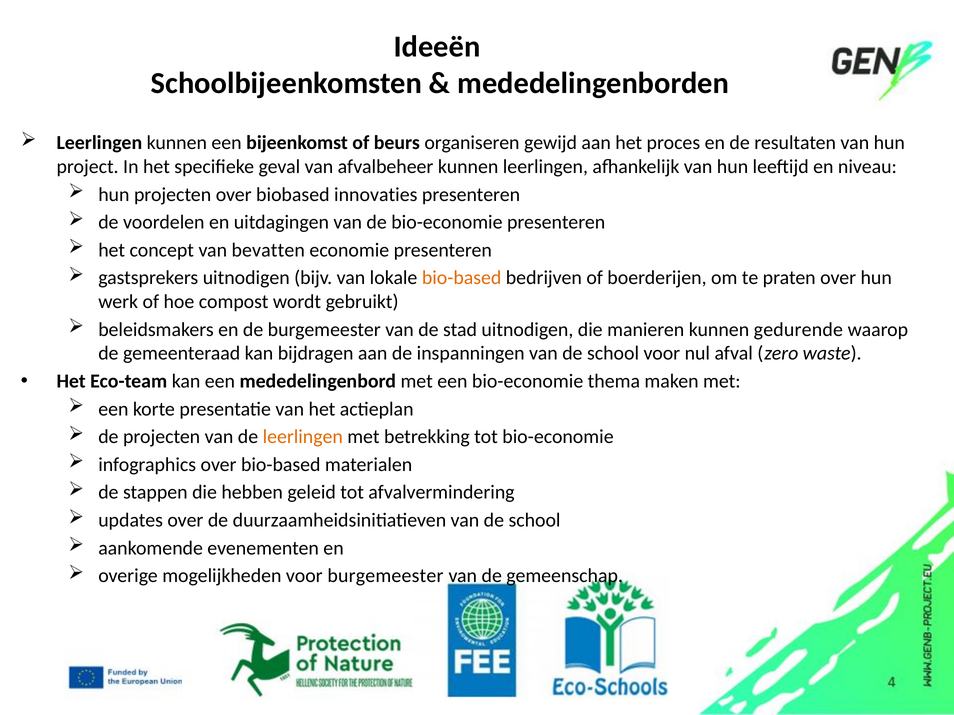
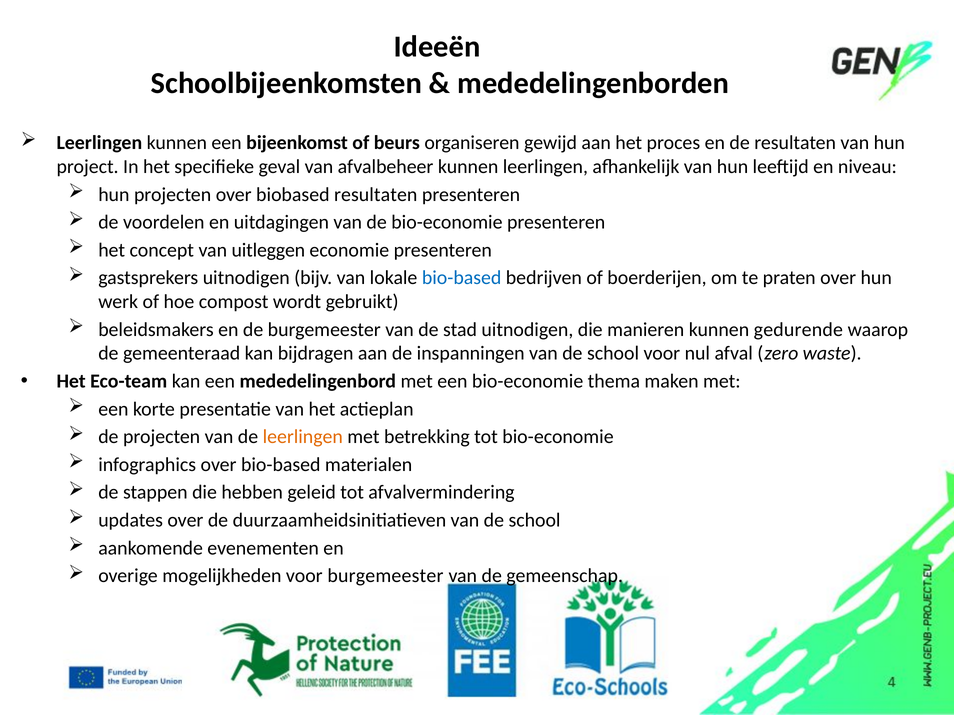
biobased innovaties: innovaties -> resultaten (376, 195)
bevatten: bevatten -> uitleggen (268, 250)
bio-based colour: orange -> blue (462, 278)
